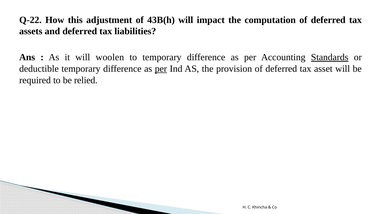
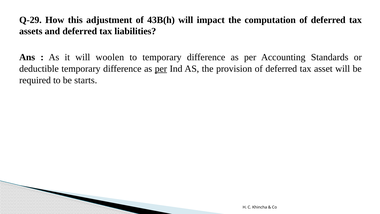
Q-22: Q-22 -> Q-29 (30, 20)
Standards underline: present -> none (330, 57)
relied: relied -> starts (86, 80)
